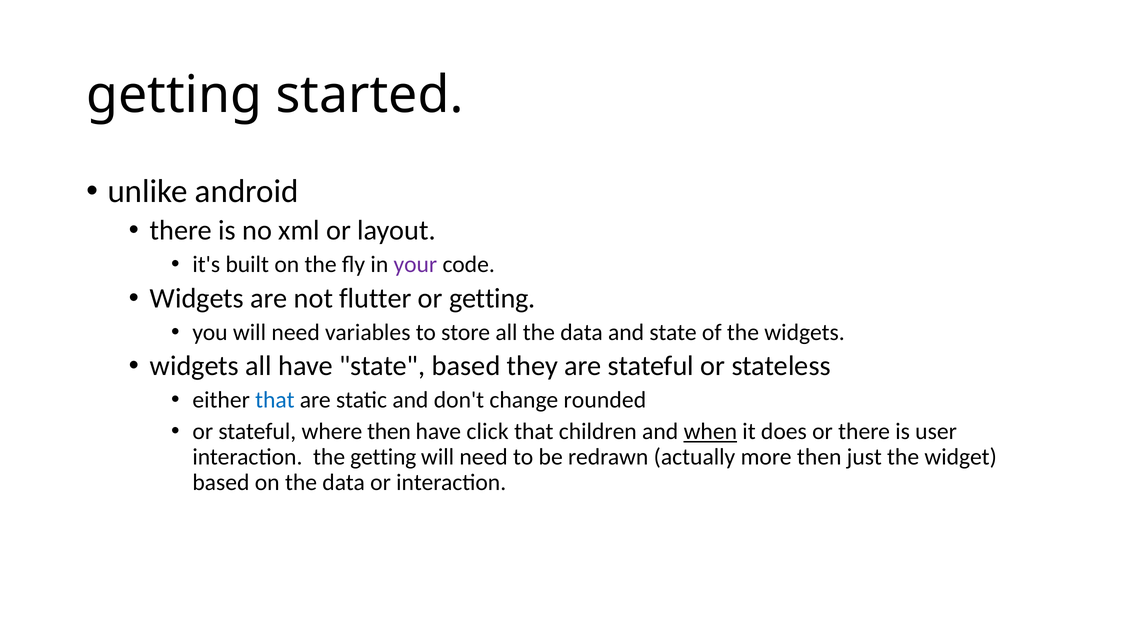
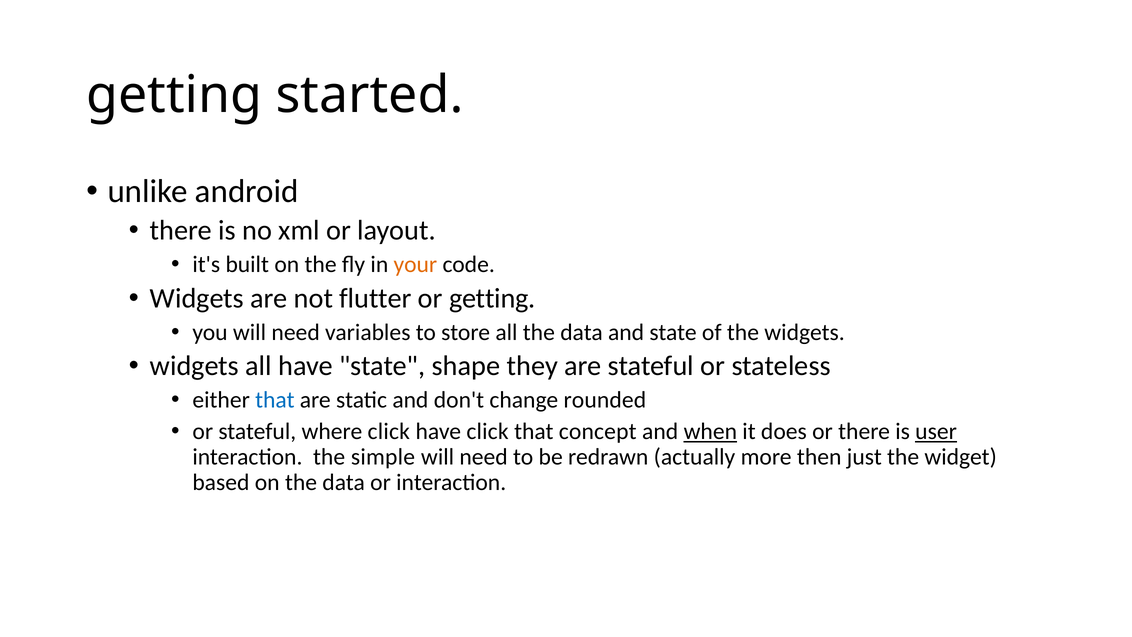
your colour: purple -> orange (415, 264)
state based: based -> shape (466, 366)
where then: then -> click (389, 431)
children: children -> concept (598, 431)
user underline: none -> present (936, 431)
the getting: getting -> simple (383, 457)
